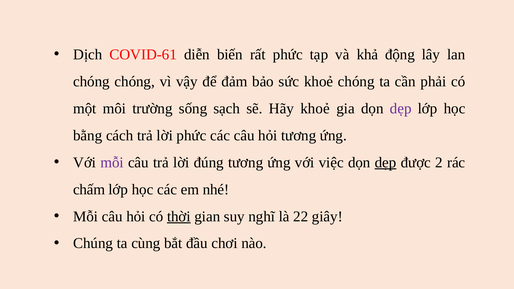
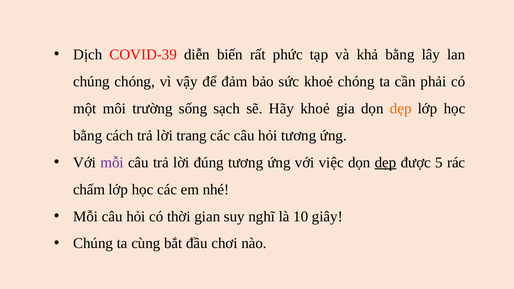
COVID-61: COVID-61 -> COVID-39 (143, 54)
khả động: động -> bằng (400, 54)
chóng: chóng -> chúng (91, 81)
dẹp colour: purple -> orange (401, 108)
lời phức: phức -> trang (192, 135)
2: 2 -> 5 (439, 162)
thời underline: present -> none (179, 216)
22: 22 -> 10 (301, 216)
